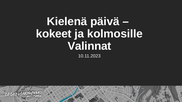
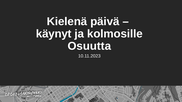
kokeet: kokeet -> käynyt (54, 34)
Valinnat: Valinnat -> Osuutta (89, 46)
